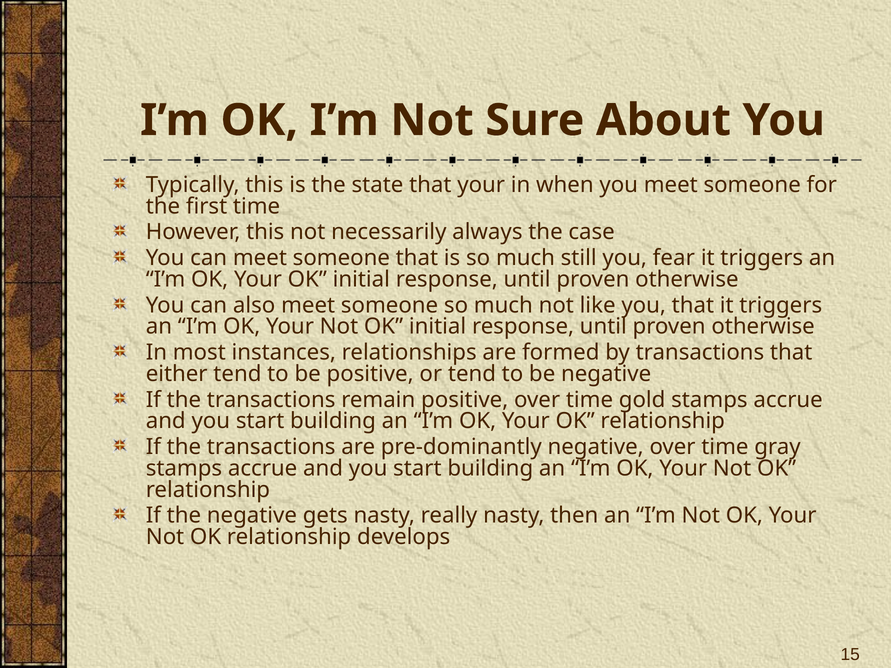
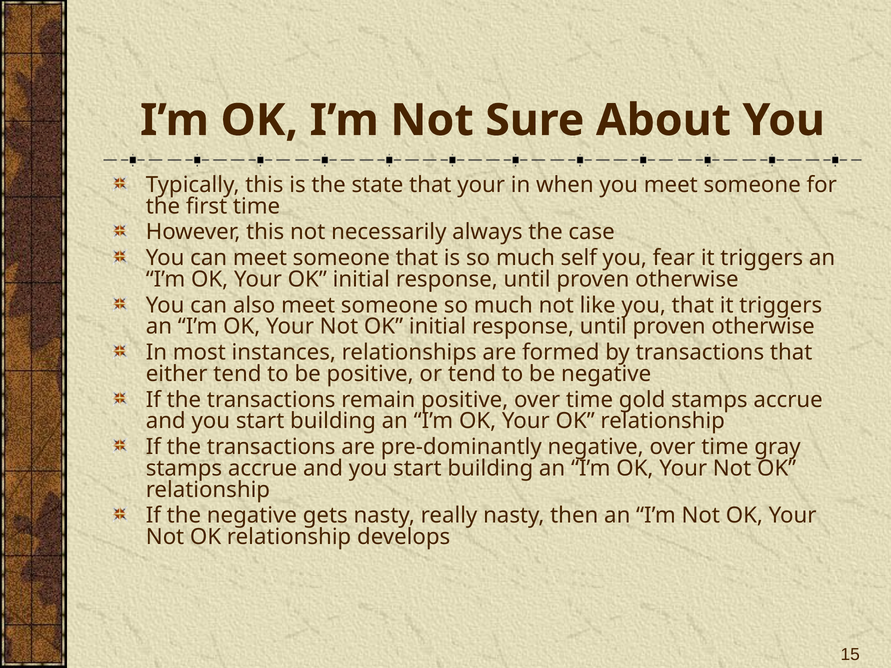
still: still -> self (579, 258)
